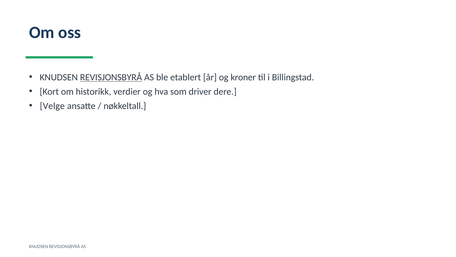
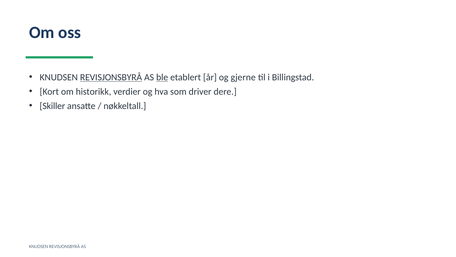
ble underline: none -> present (162, 77)
kroner: kroner -> gjerne (243, 77)
Velge: Velge -> Skiller (52, 106)
